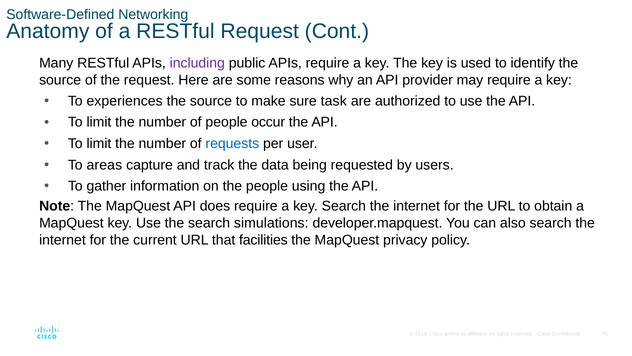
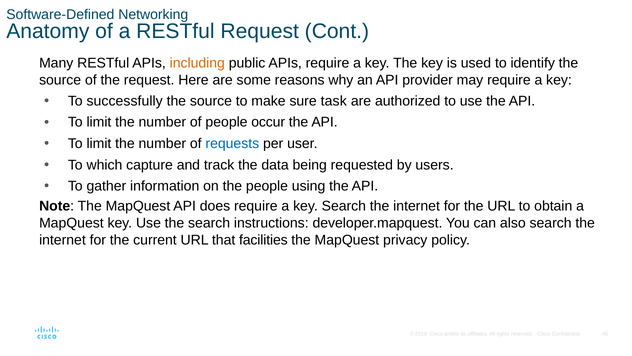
including colour: purple -> orange (197, 63)
experiences: experiences -> successfully (125, 101)
areas: areas -> which (104, 165)
simulations: simulations -> instructions (271, 223)
